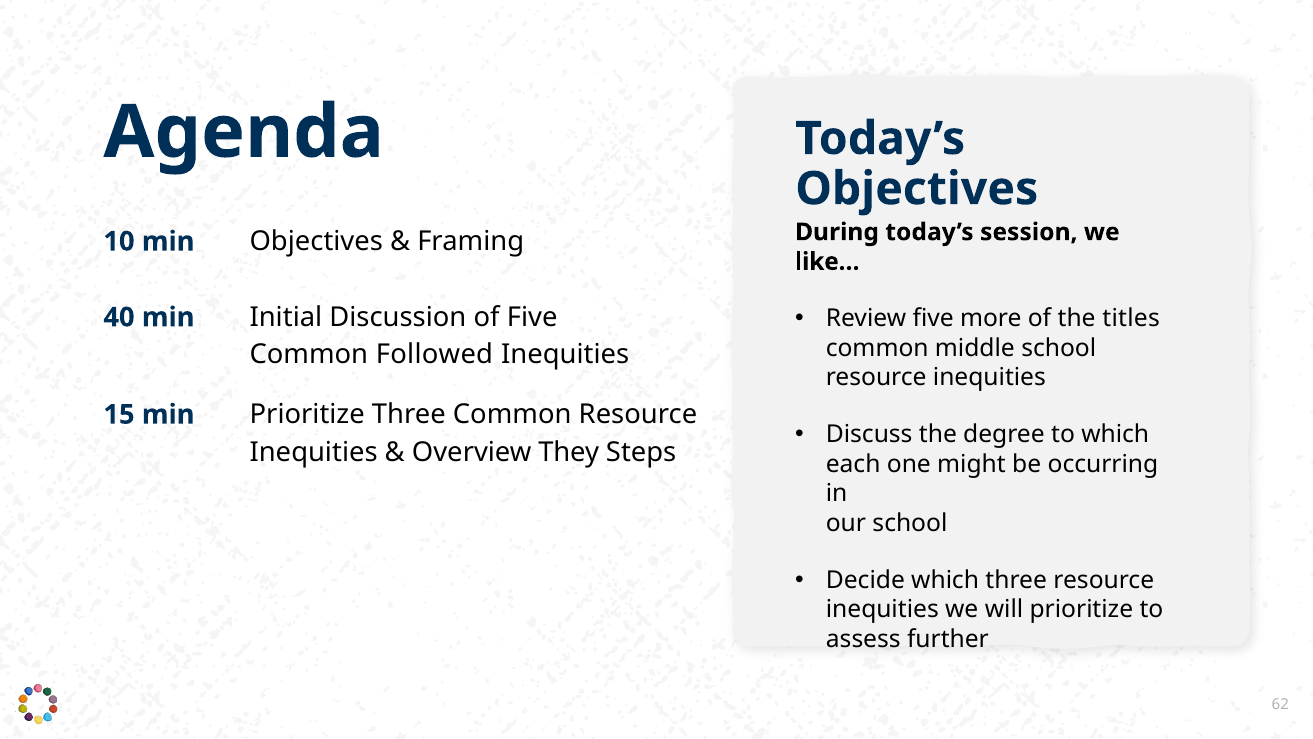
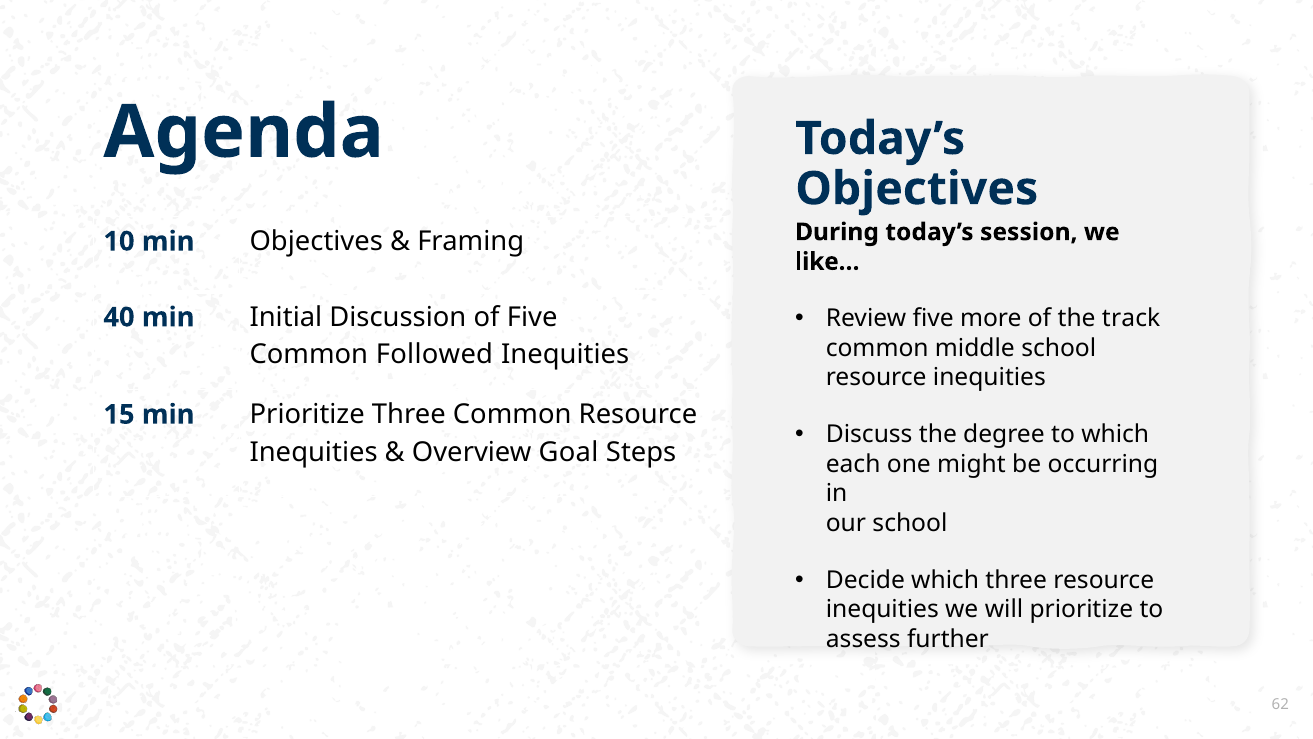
titles: titles -> track (1131, 318)
They: They -> Goal (569, 452)
